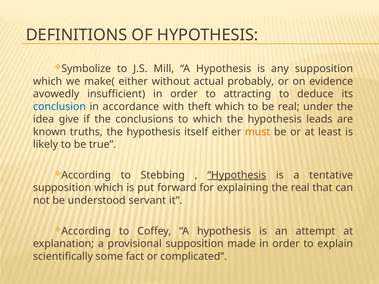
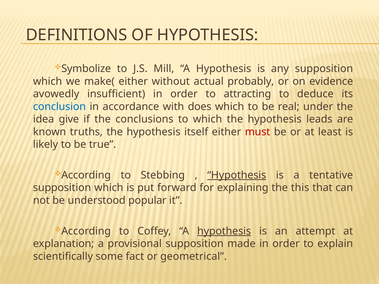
theft: theft -> does (200, 107)
must colour: orange -> red (258, 132)
the real: real -> this (300, 188)
servant: servant -> popular (147, 201)
hypothesis underline: none -> present (224, 231)
complicated: complicated -> geometrical (194, 257)
